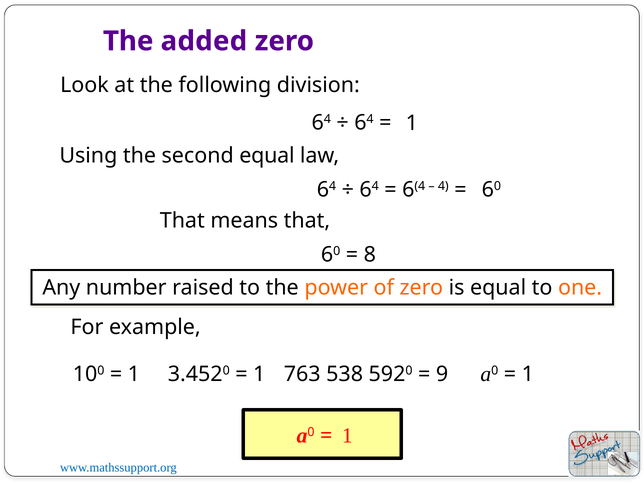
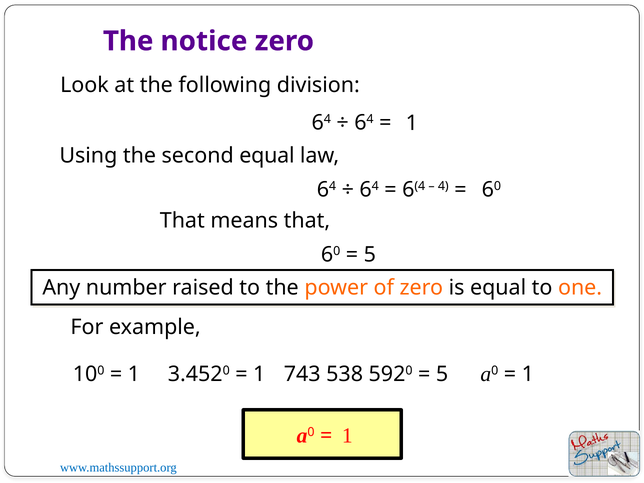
added: added -> notice (204, 41)
8: 8 -> 5 (370, 255)
763: 763 -> 743 (302, 374)
9: 9 -> 5 (442, 374)
